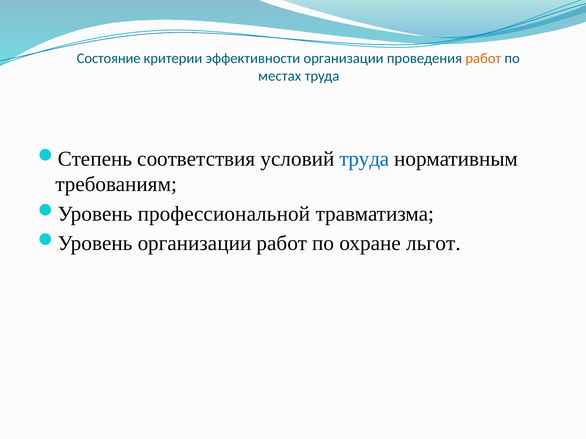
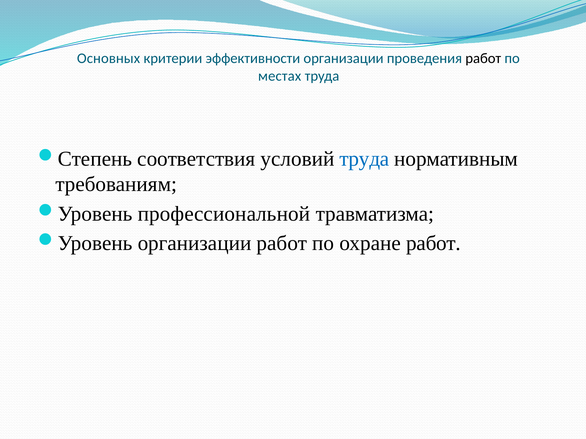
Состояние: Состояние -> Основных (109, 59)
работ colour: orange -> black (483, 59)
охране льгот: льгот -> работ (434, 244)
